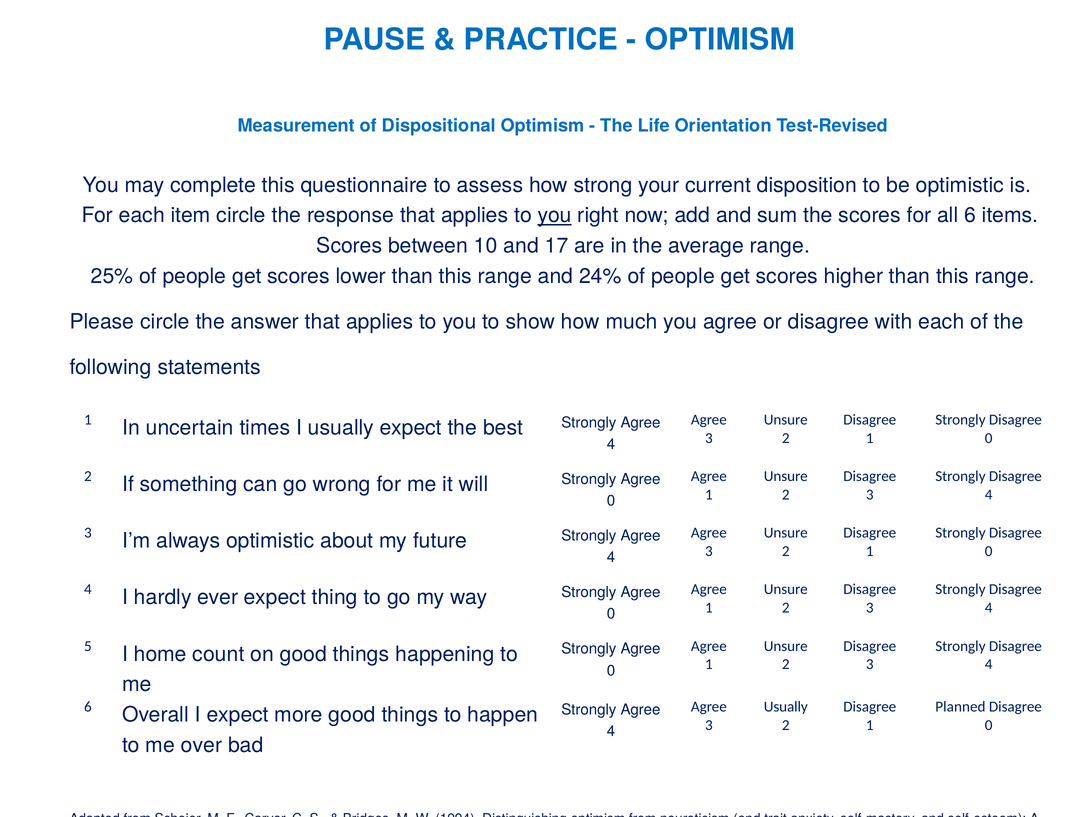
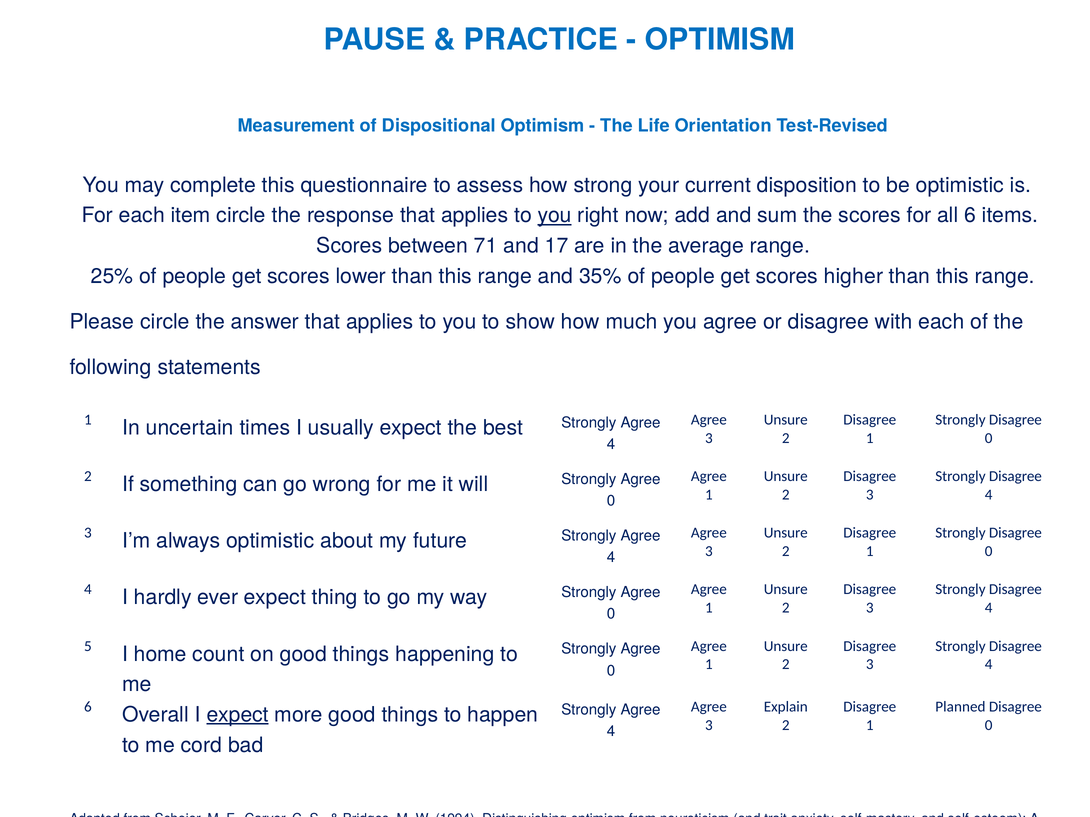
10: 10 -> 71 (486, 246)
24%: 24% -> 35% (600, 276)
expect underline: none -> present (238, 715)
Usually: Usually -> Explain (786, 707)
over: over -> cord (201, 745)
